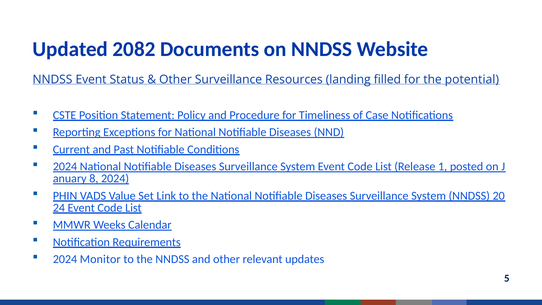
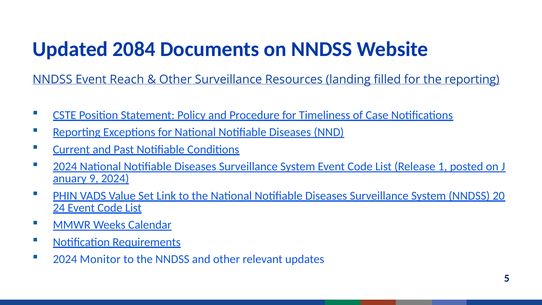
2082: 2082 -> 2084 (134, 49)
Status: Status -> Reach (127, 79)
the potential: potential -> reporting (472, 79)
8: 8 -> 9 (94, 179)
